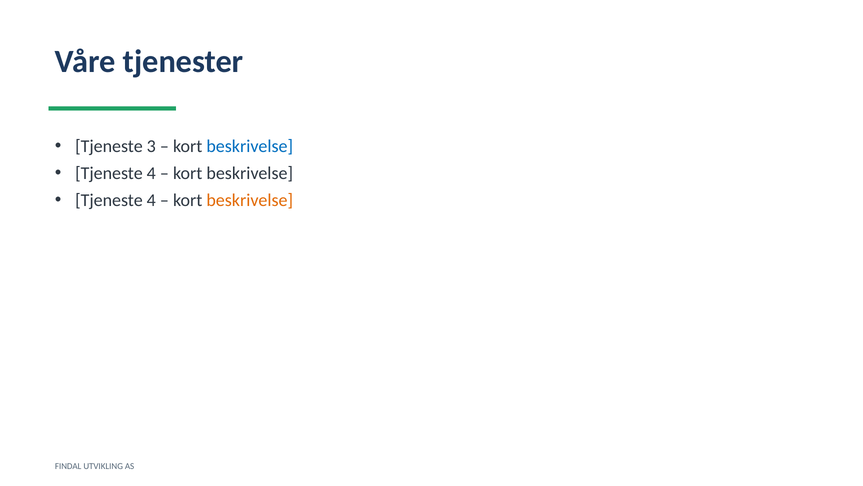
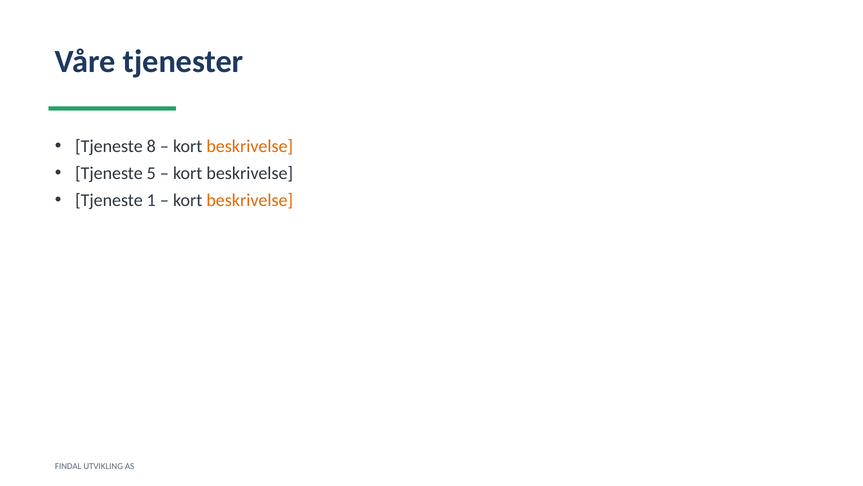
3: 3 -> 8 (151, 146)
beskrivelse colour: blue -> orange (250, 146)
4: 4 -> 5 (151, 173)
4: 4 -> 1 (151, 200)
